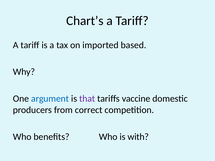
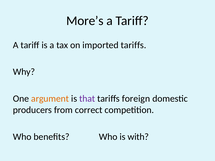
Chart’s: Chart’s -> More’s (85, 21)
imported based: based -> tariffs (134, 45)
argument colour: blue -> orange (50, 99)
vaccine: vaccine -> foreign (136, 99)
